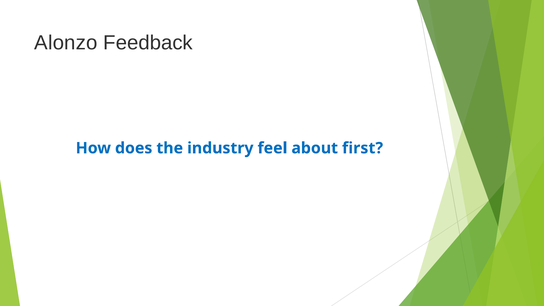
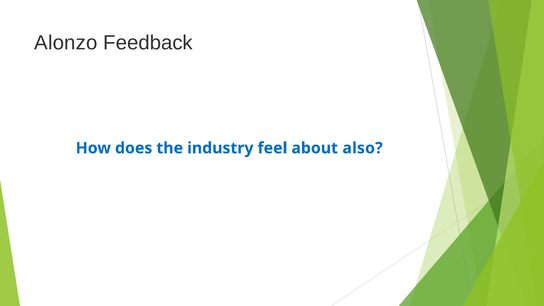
first: first -> also (363, 148)
